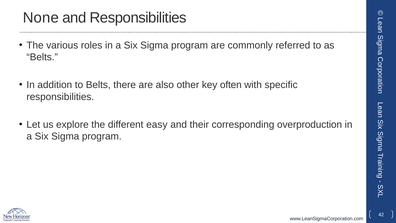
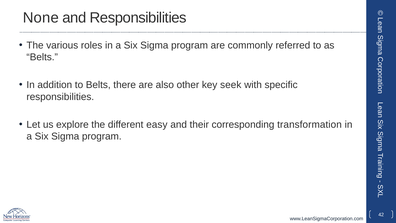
often: often -> seek (231, 85)
overproduction: overproduction -> transformation (309, 124)
